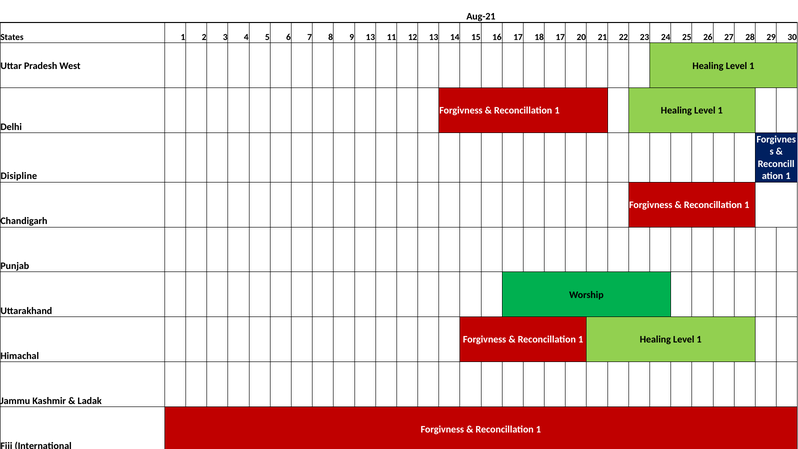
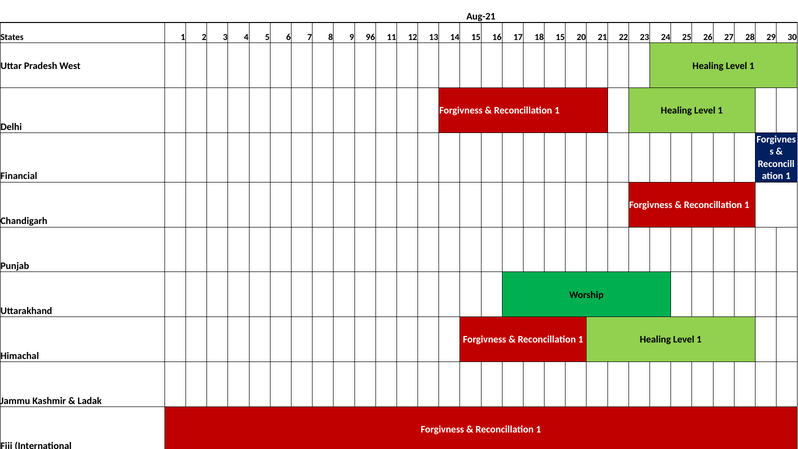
9 13: 13 -> 96 (370, 37)
18 17: 17 -> 15 (560, 37)
Disipline: Disipline -> Financial (19, 176)
